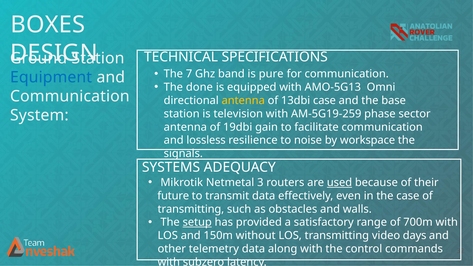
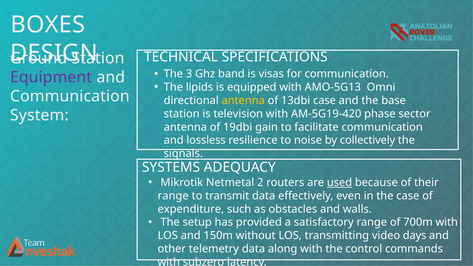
7: 7 -> 3 (189, 74)
pure: pure -> visas (271, 74)
Equipment colour: blue -> purple (51, 77)
done: done -> lipids (200, 87)
AM-5G19-259: AM-5G19-259 -> AM-5G19-420 (326, 114)
workspace: workspace -> collectively (368, 140)
3: 3 -> 2 (260, 183)
future: future -> range (173, 196)
transmitting: transmitting -> expenditure (191, 209)
setup underline: present -> none (197, 222)
